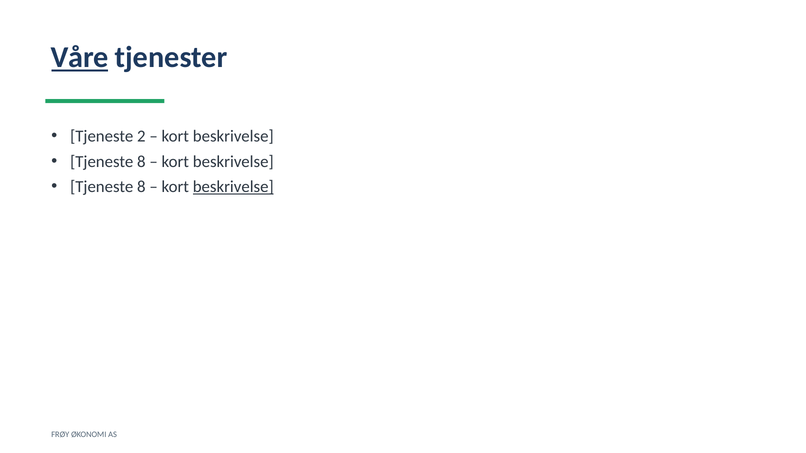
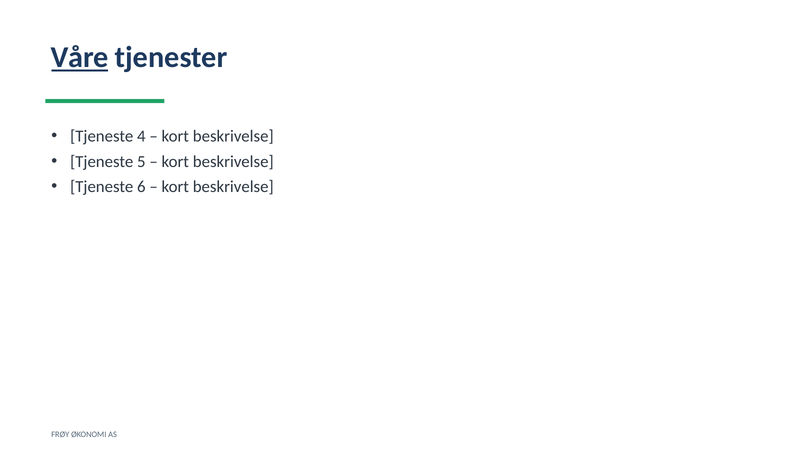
2: 2 -> 4 (141, 137)
8: 8 -> 5 (141, 162)
8: 8 -> 6 (141, 187)
beskrivelse underline: present -> none (233, 187)
